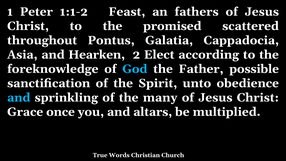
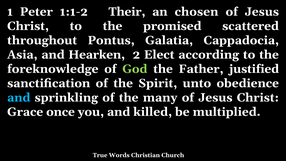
Feast: Feast -> Their (127, 12)
fathers: fathers -> chosen (197, 12)
God colour: light blue -> light green (135, 69)
possible: possible -> justified (254, 69)
altars: altars -> killed (153, 112)
